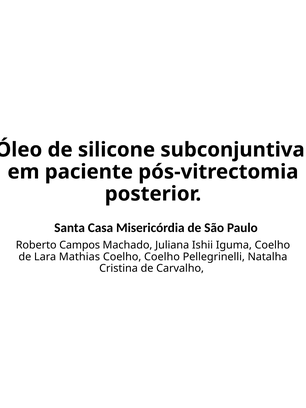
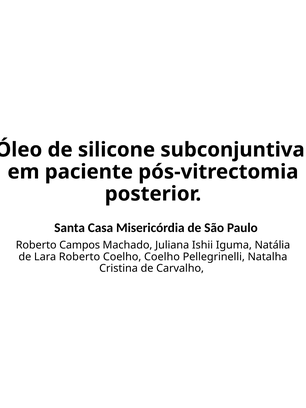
Iguma Coelho: Coelho -> Natália (272, 245)
Lara Mathias: Mathias -> Roberto (79, 257)
